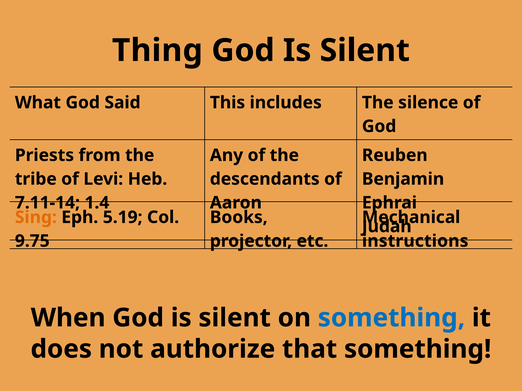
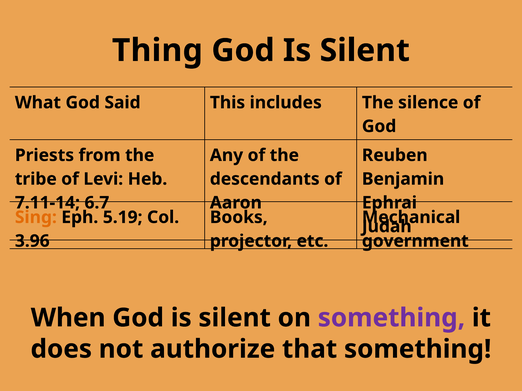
1.4: 1.4 -> 6.7 (97, 203)
9.75: 9.75 -> 3.96 (32, 241)
instructions: instructions -> government (415, 241)
something colour: blue -> purple (391, 318)
